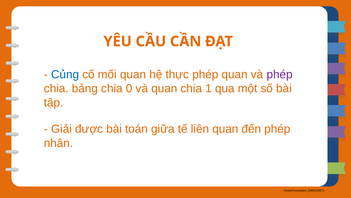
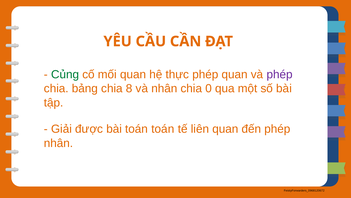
Củng colour: blue -> green (65, 74)
0: 0 -> 8 (129, 88)
và quan: quan -> nhân (164, 88)
1: 1 -> 0 (209, 88)
toán giữa: giữa -> toán (163, 129)
